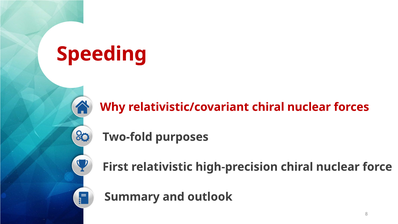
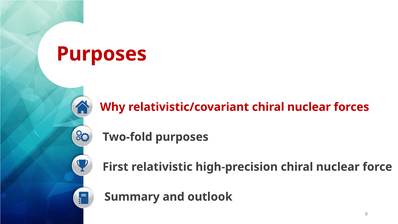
Speeding: Speeding -> Purposes (102, 54)
